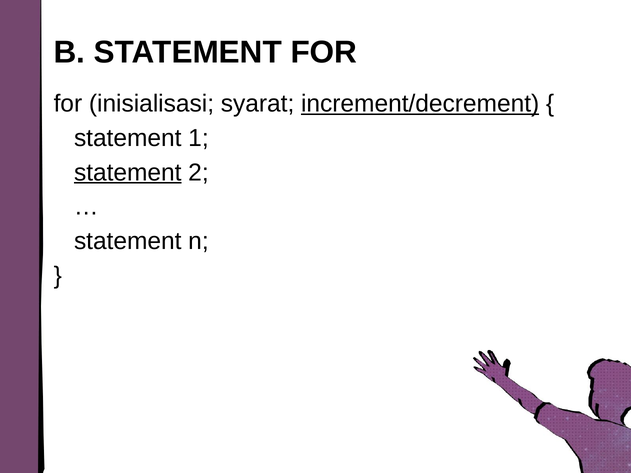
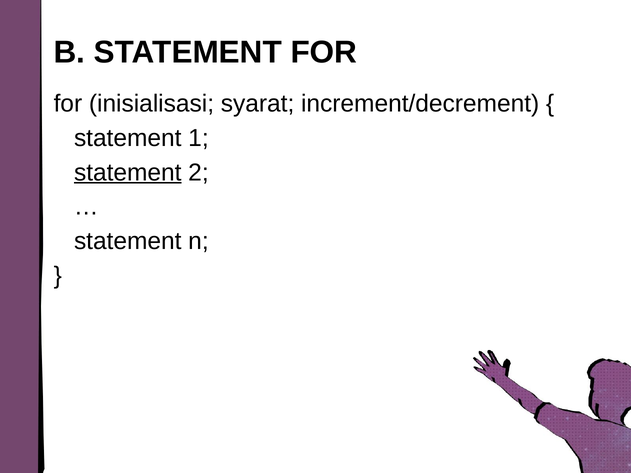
increment/decrement underline: present -> none (420, 104)
